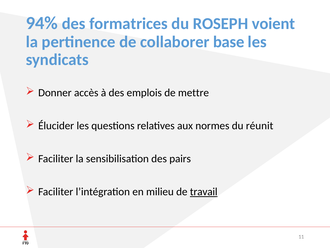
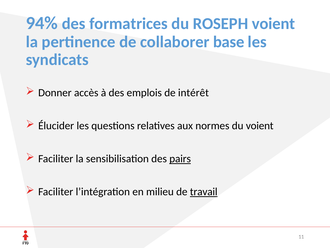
mettre: mettre -> intérêt (193, 93)
du réunit: réunit -> voient (260, 126)
pairs underline: none -> present (180, 158)
